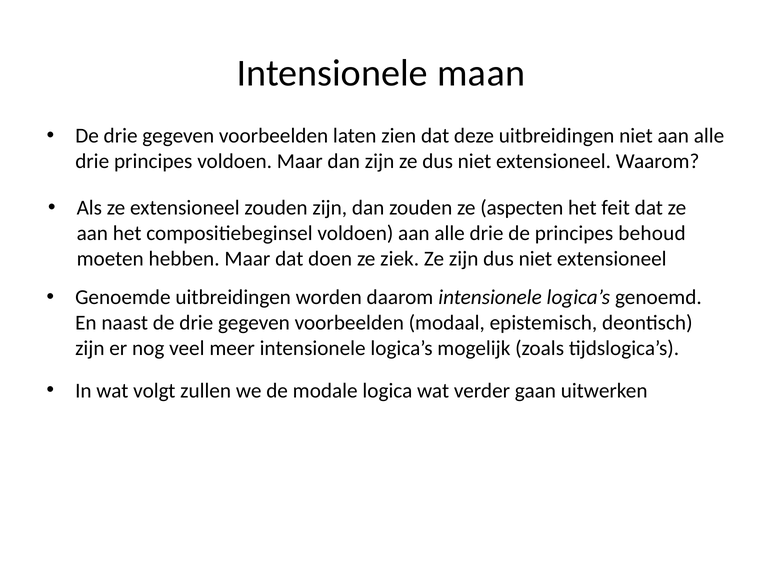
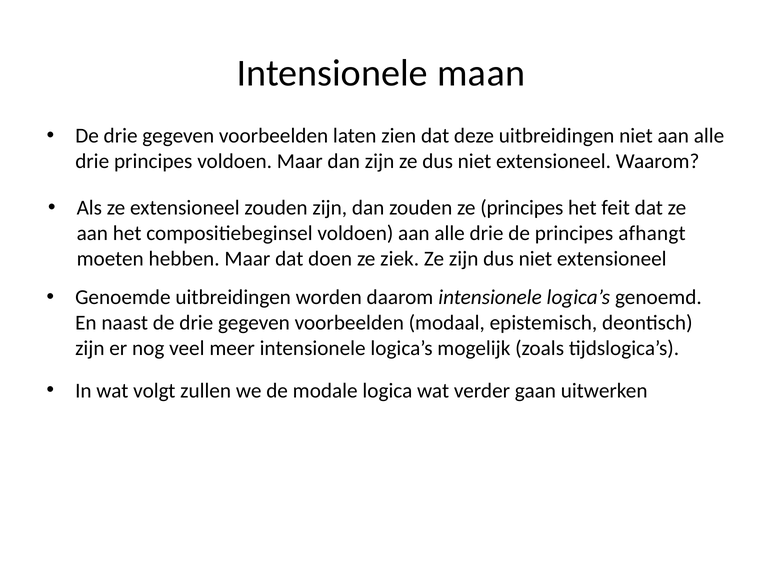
ze aspecten: aspecten -> principes (522, 208)
behoud: behoud -> afhangt (652, 233)
